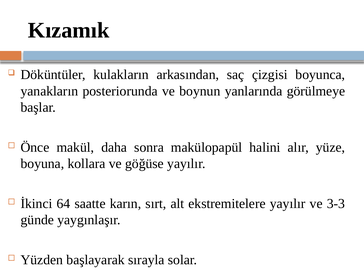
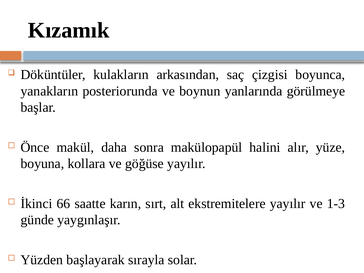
64: 64 -> 66 (63, 204)
3-3: 3-3 -> 1-3 (336, 204)
